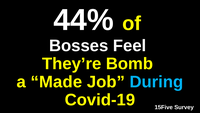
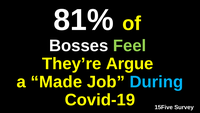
44%: 44% -> 81% (84, 20)
Feel colour: white -> light green (130, 45)
Bomb: Bomb -> Argue (130, 63)
